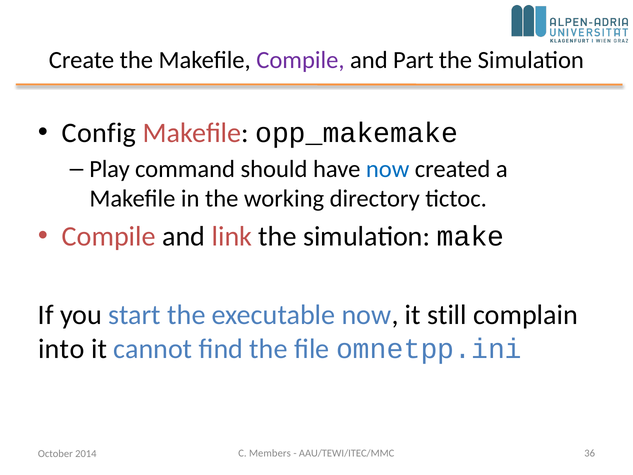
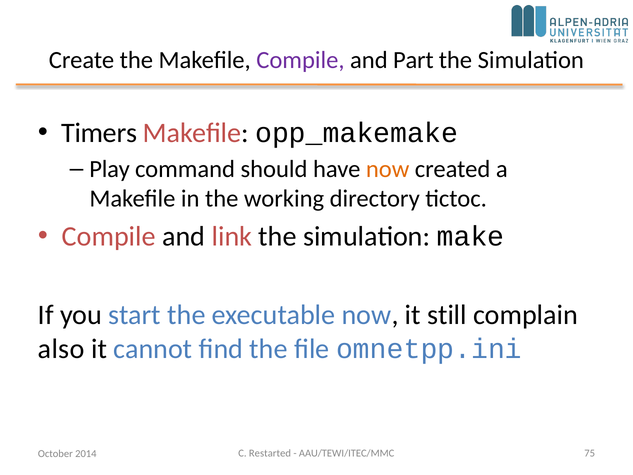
Config: Config -> Timers (99, 133)
now colour: blue -> orange (388, 169)
into: into -> also (61, 349)
Members: Members -> Restarted (270, 453)
36: 36 -> 75 (590, 453)
